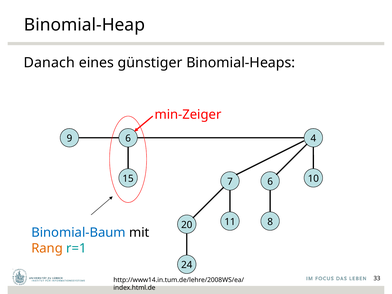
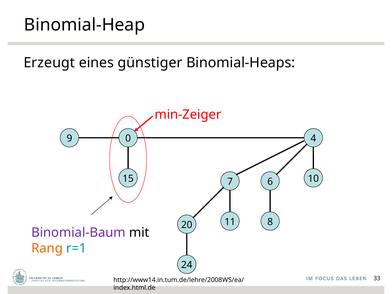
Danach: Danach -> Erzeugt (49, 63)
9 6: 6 -> 0 (128, 138)
Binomial-Baum colour: blue -> purple (78, 233)
